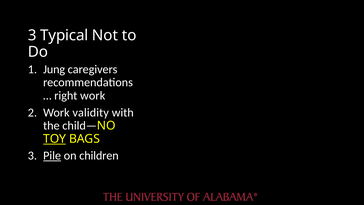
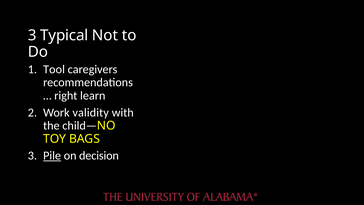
Jung: Jung -> Tool (54, 69)
right work: work -> learn (93, 95)
TOY underline: present -> none (55, 139)
children: children -> decision (99, 156)
